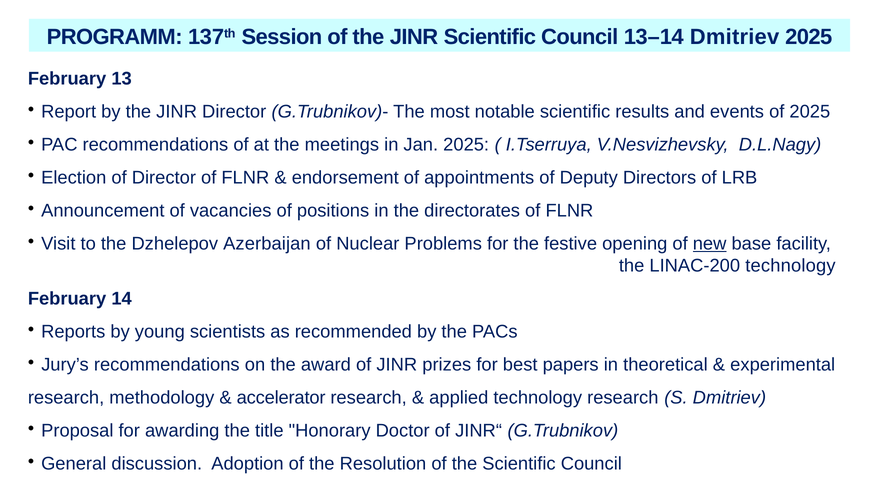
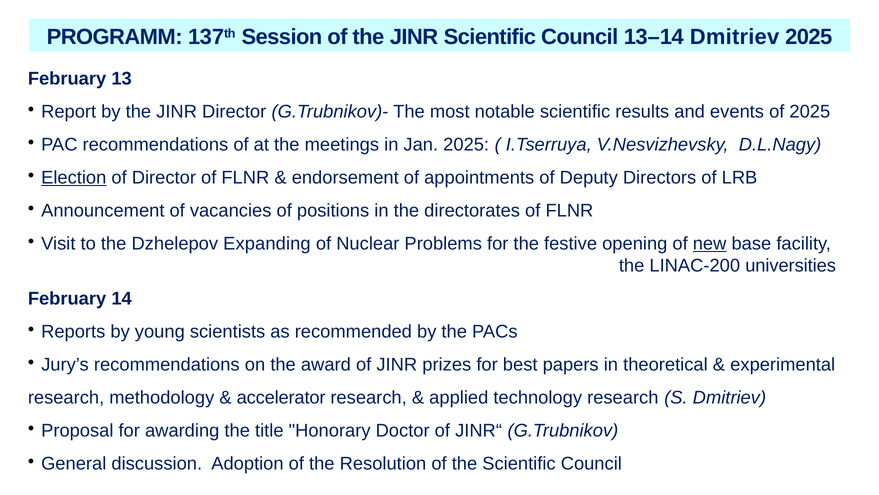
Election underline: none -> present (74, 178)
Azerbaijan: Azerbaijan -> Expanding (267, 243)
LINAC-200 technology: technology -> universities (791, 265)
